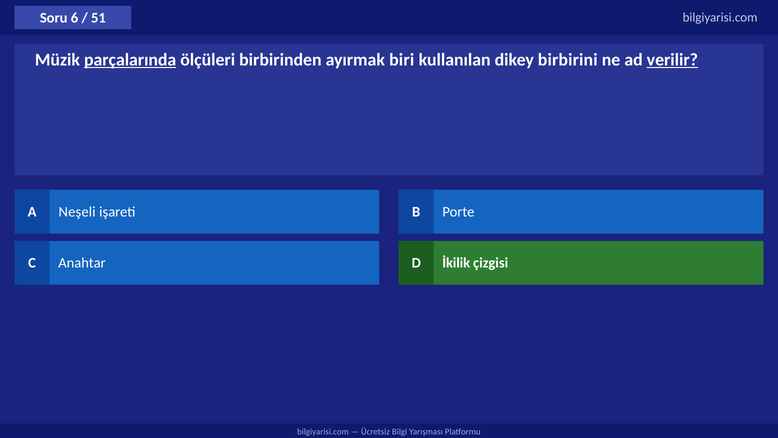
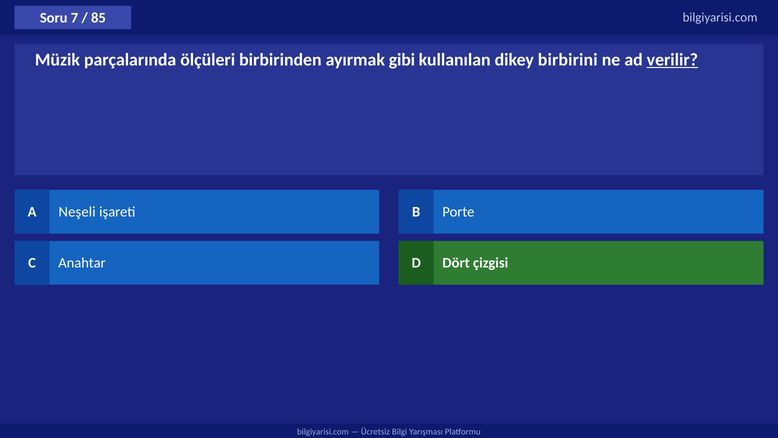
6: 6 -> 7 (75, 18)
51: 51 -> 85 (98, 18)
parçalarında underline: present -> none (130, 60)
biri: biri -> gibi (402, 60)
İkilik: İkilik -> Dört (456, 263)
